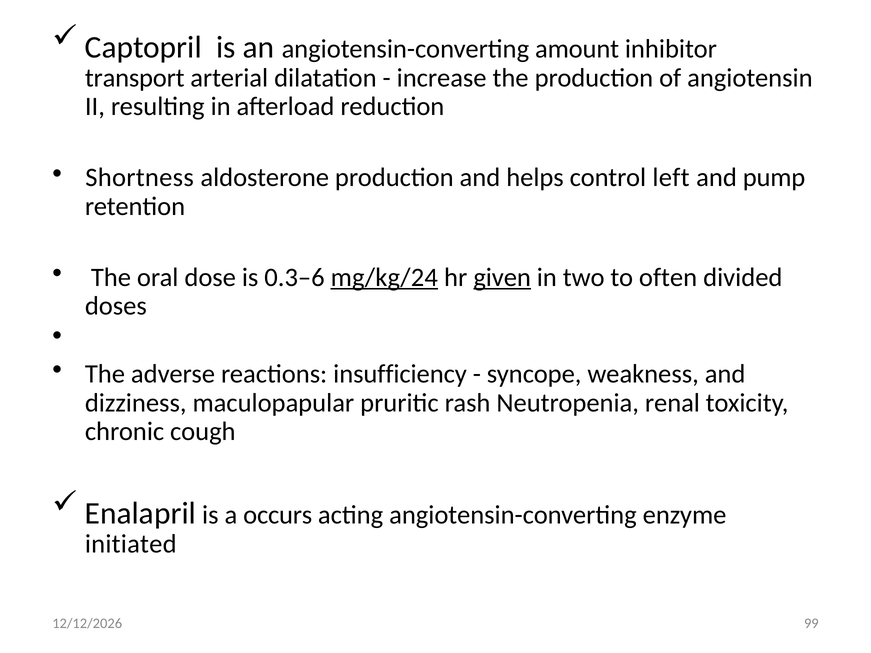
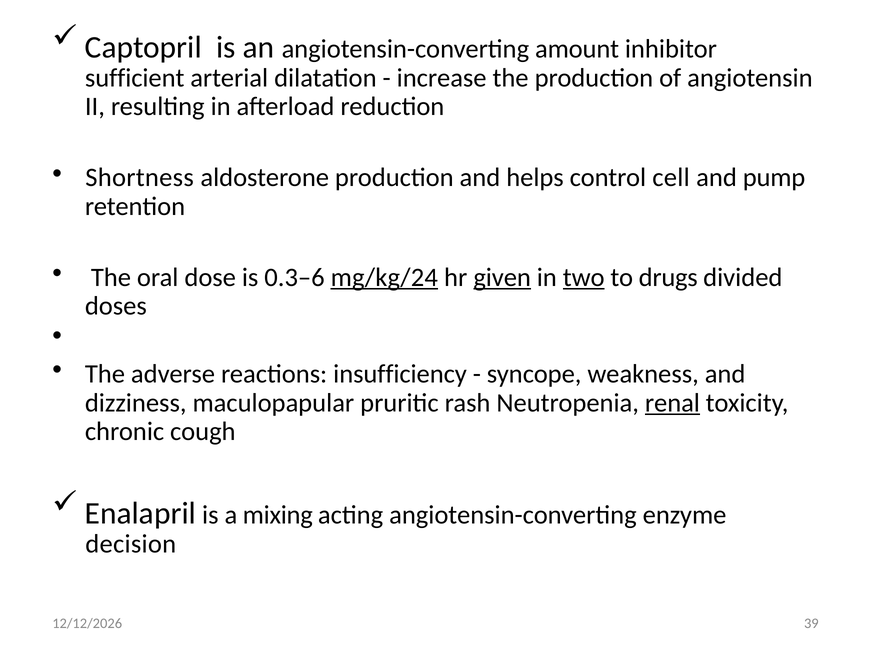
transport: transport -> sufficient (135, 78)
left: left -> cell (671, 178)
two underline: none -> present (584, 278)
often: often -> drugs (668, 278)
renal underline: none -> present (672, 403)
occurs: occurs -> mixing (278, 515)
initiated: initiated -> decision (131, 544)
99: 99 -> 39 (811, 624)
